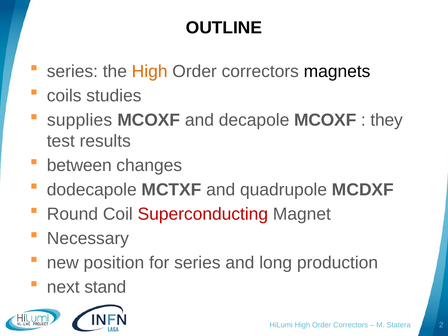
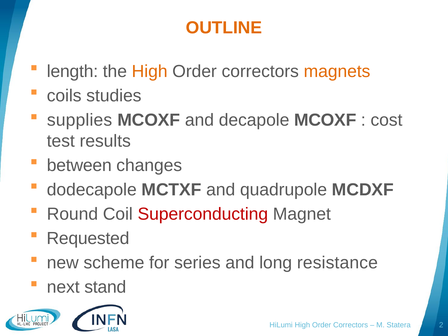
OUTLINE colour: black -> orange (224, 28)
series: series -> length (72, 71)
magnets colour: black -> orange (337, 71)
they: they -> cost (386, 120)
Necessary: Necessary -> Requested (88, 238)
position: position -> scheme (114, 263)
production: production -> resistance (337, 263)
